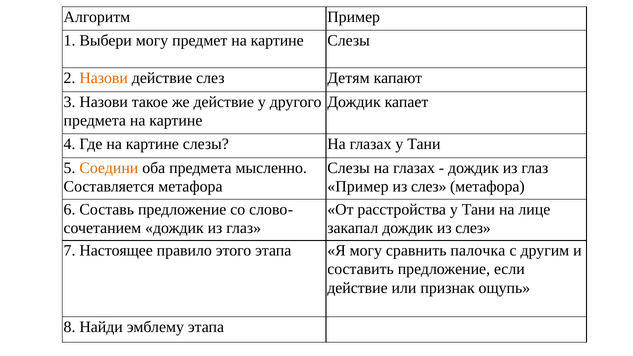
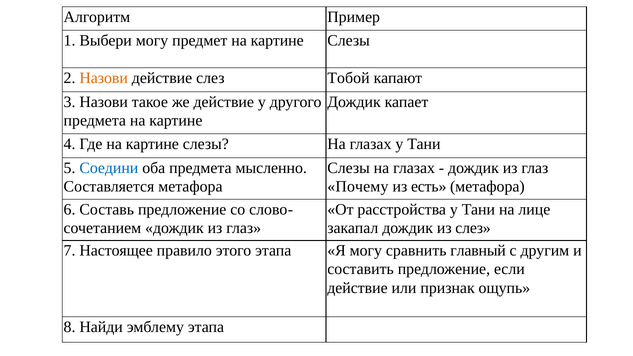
Детям: Детям -> Тобой (349, 78)
Соедини colour: orange -> blue (109, 168)
Пример: Пример -> Почему (358, 187)
слез: слез -> есть (429, 187)
палочка: палочка -> главный (478, 251)
